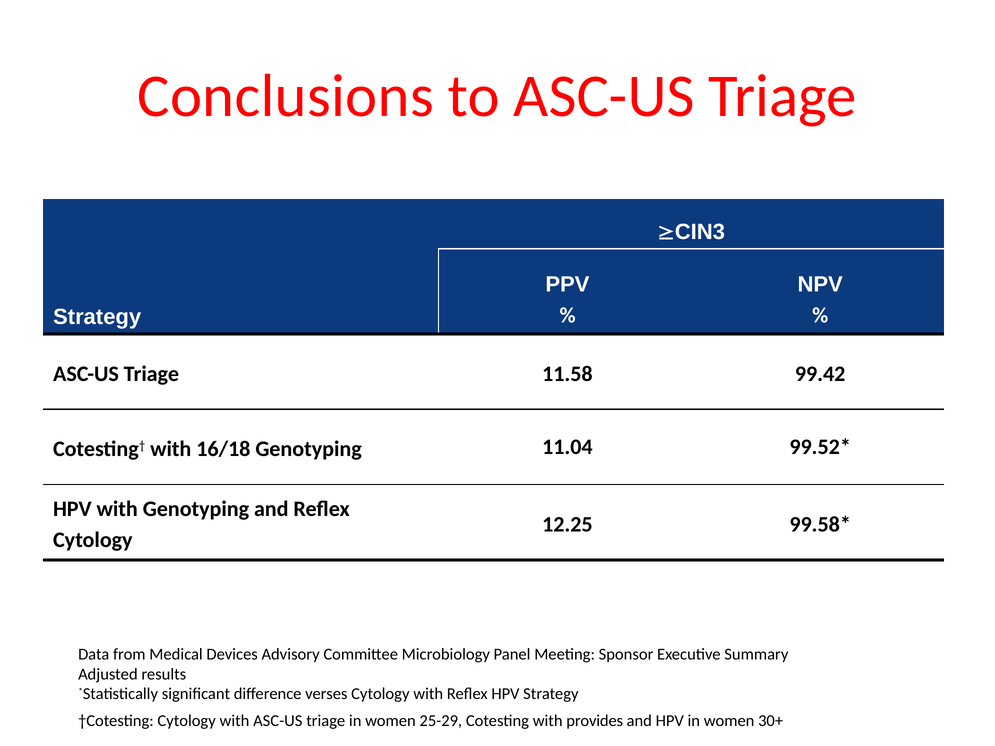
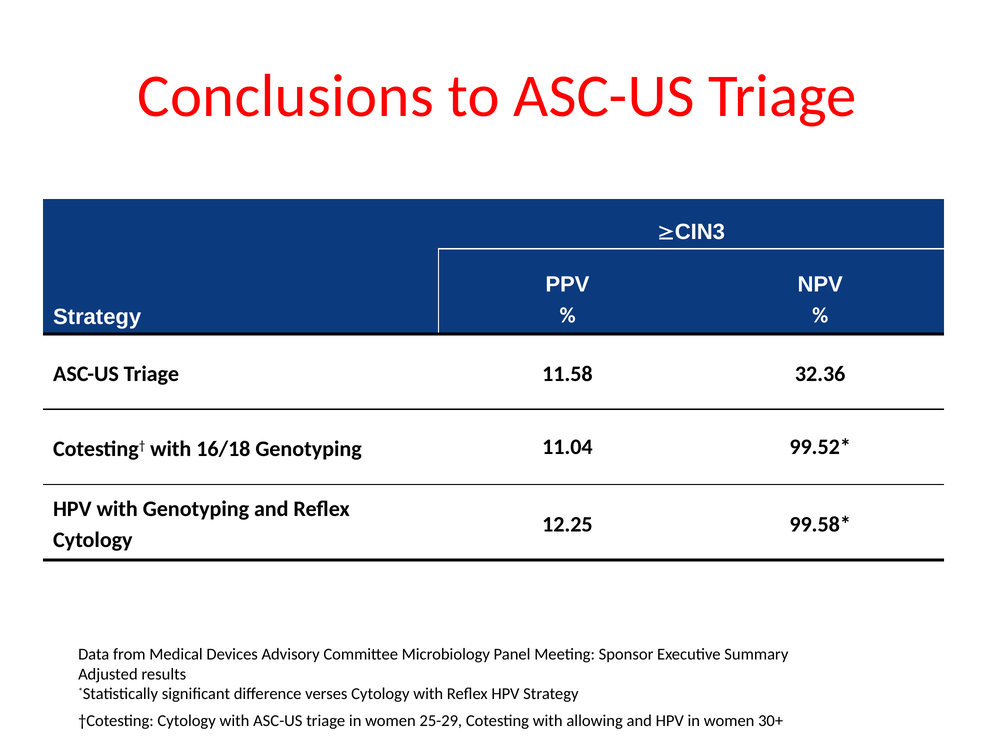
99.42: 99.42 -> 32.36 (820, 374)
provides: provides -> allowing (595, 721)
